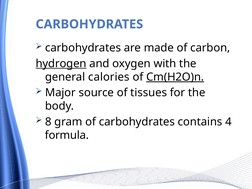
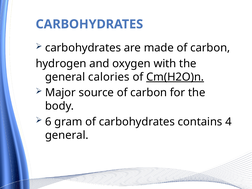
hydrogen underline: present -> none (61, 64)
source of tissues: tissues -> carbon (149, 93)
8: 8 -> 6 (48, 122)
formula: formula -> general (67, 135)
